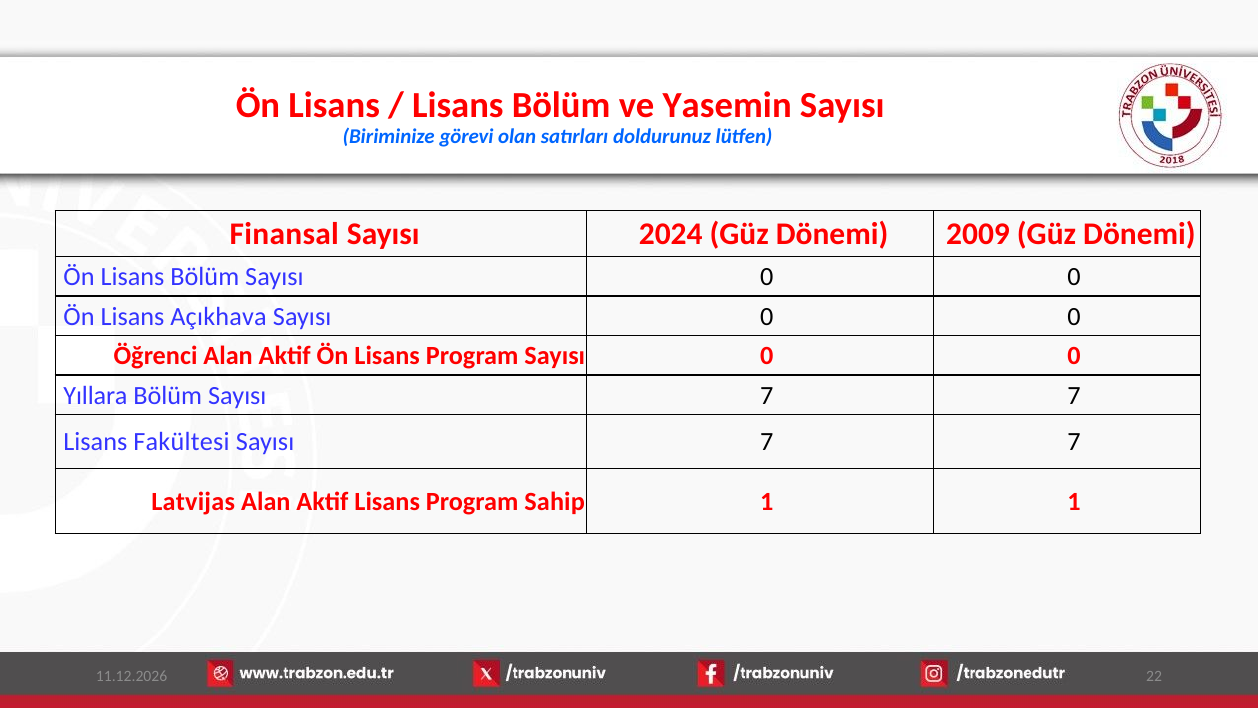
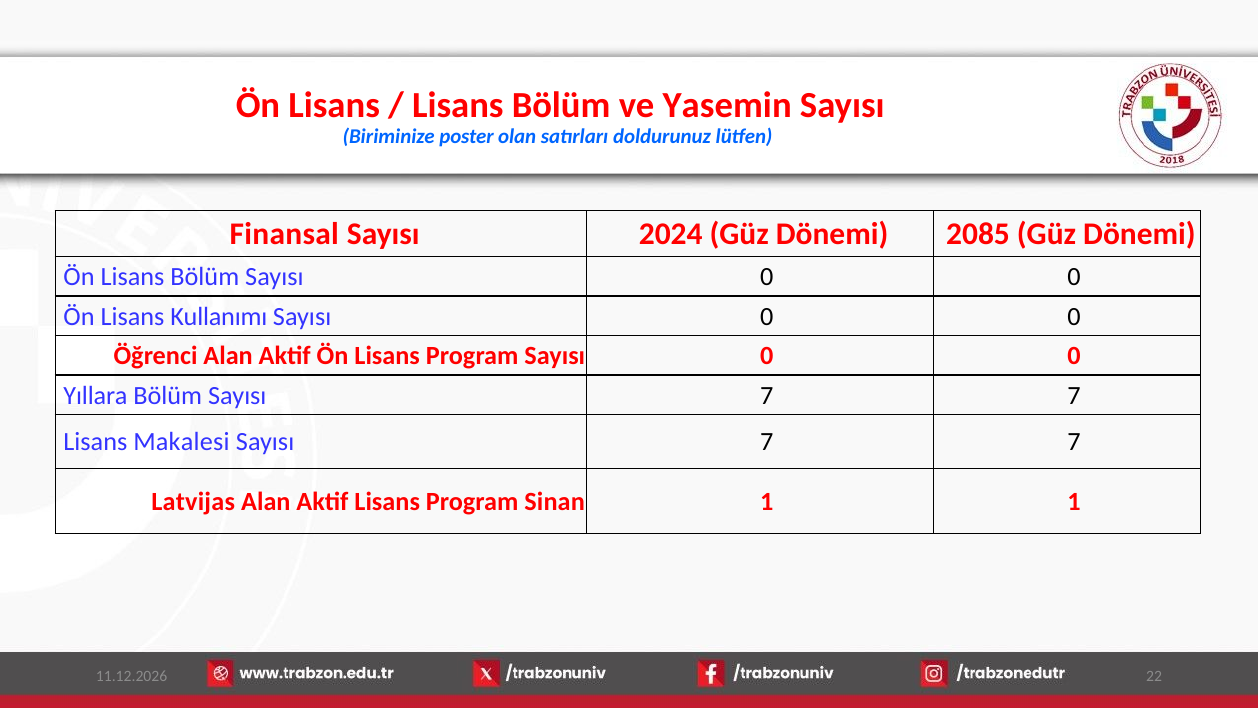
görevi: görevi -> poster (467, 136)
2009: 2009 -> 2085 (978, 234)
Açıkhava: Açıkhava -> Kullanımı (219, 316)
Fakültesi: Fakültesi -> Makalesi (182, 442)
Sahip: Sahip -> Sinan (555, 501)
